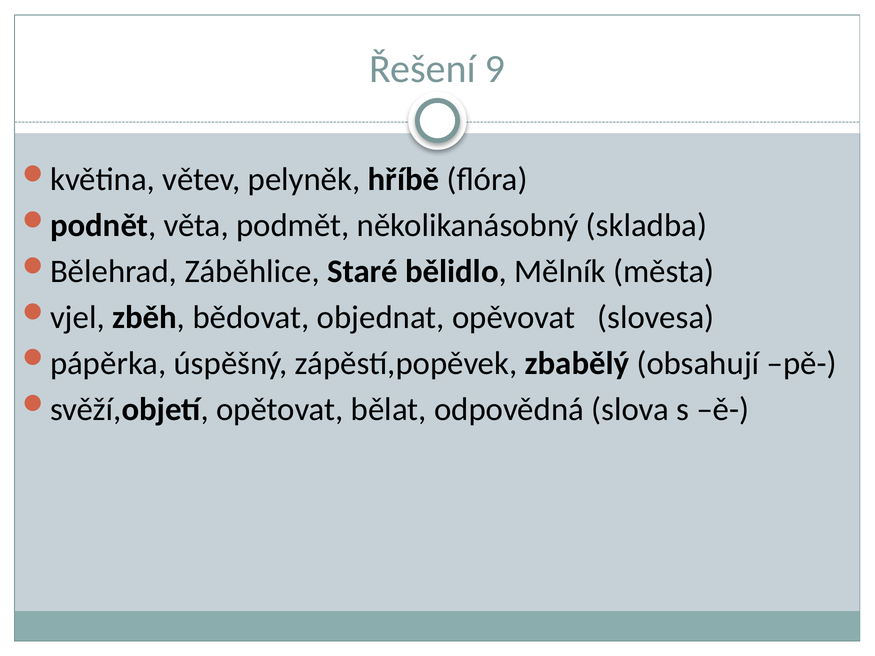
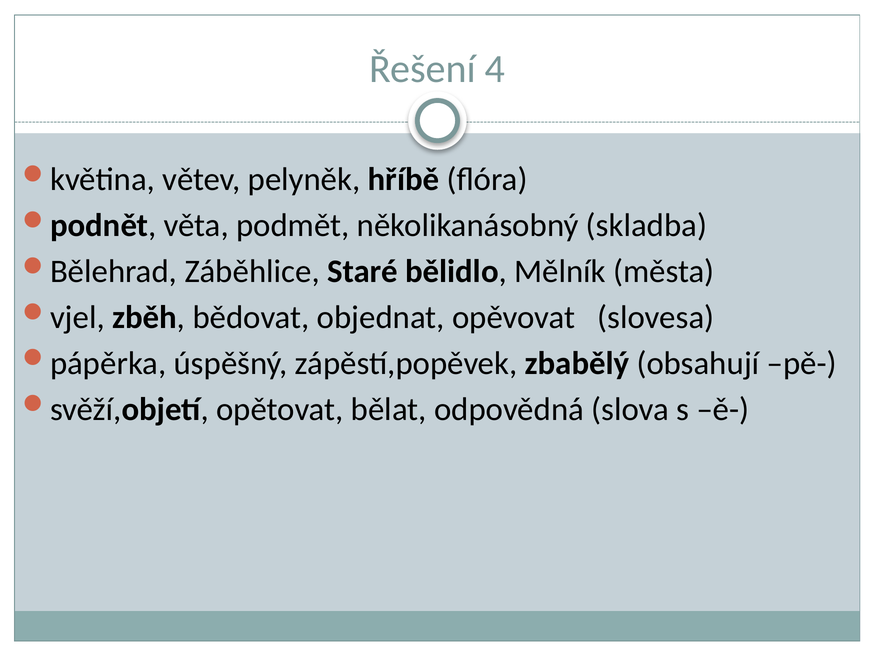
9: 9 -> 4 (495, 69)
